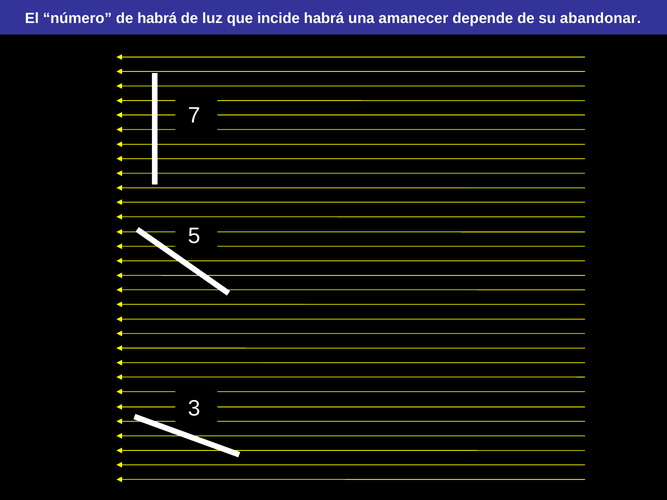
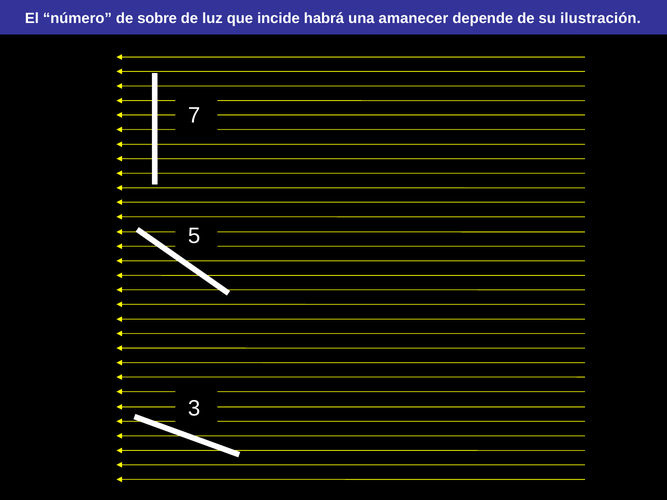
de habrá: habrá -> sobre (157, 18)
abandonar: abandonar -> ilustración (600, 18)
